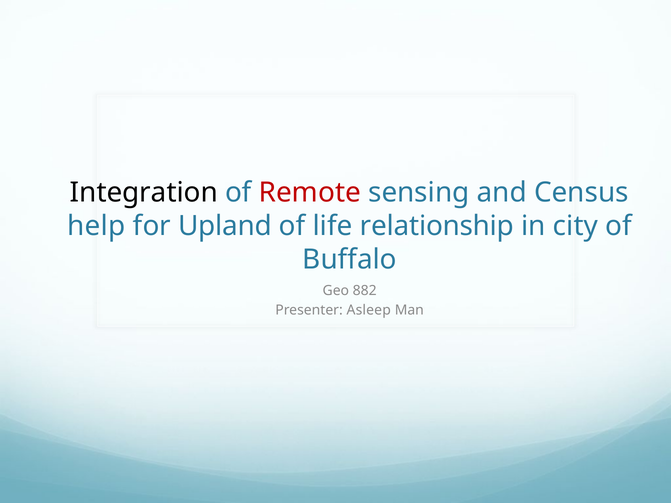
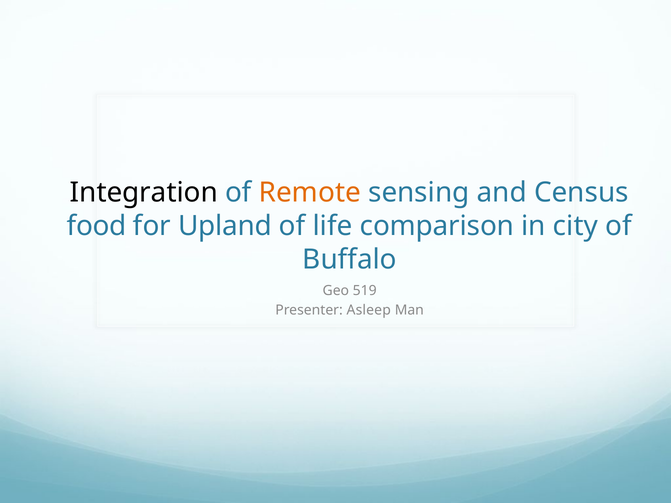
Remote colour: red -> orange (310, 193)
help: help -> food (97, 226)
relationship: relationship -> comparison (437, 226)
882: 882 -> 519 (365, 291)
